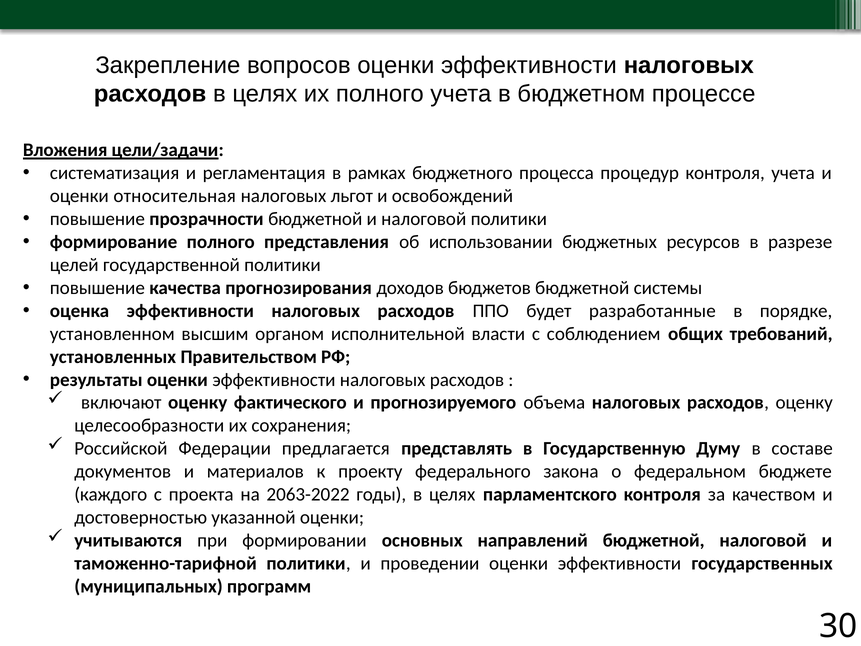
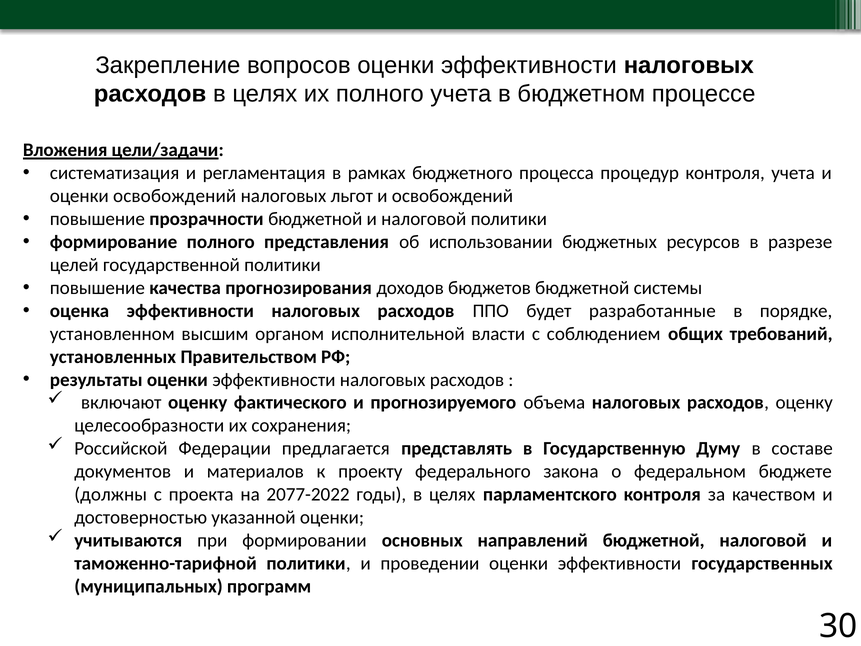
оценки относительная: относительная -> освобождений (175, 196)
каждого: каждого -> должны (111, 494)
2063-2022: 2063-2022 -> 2077-2022 (308, 494)
